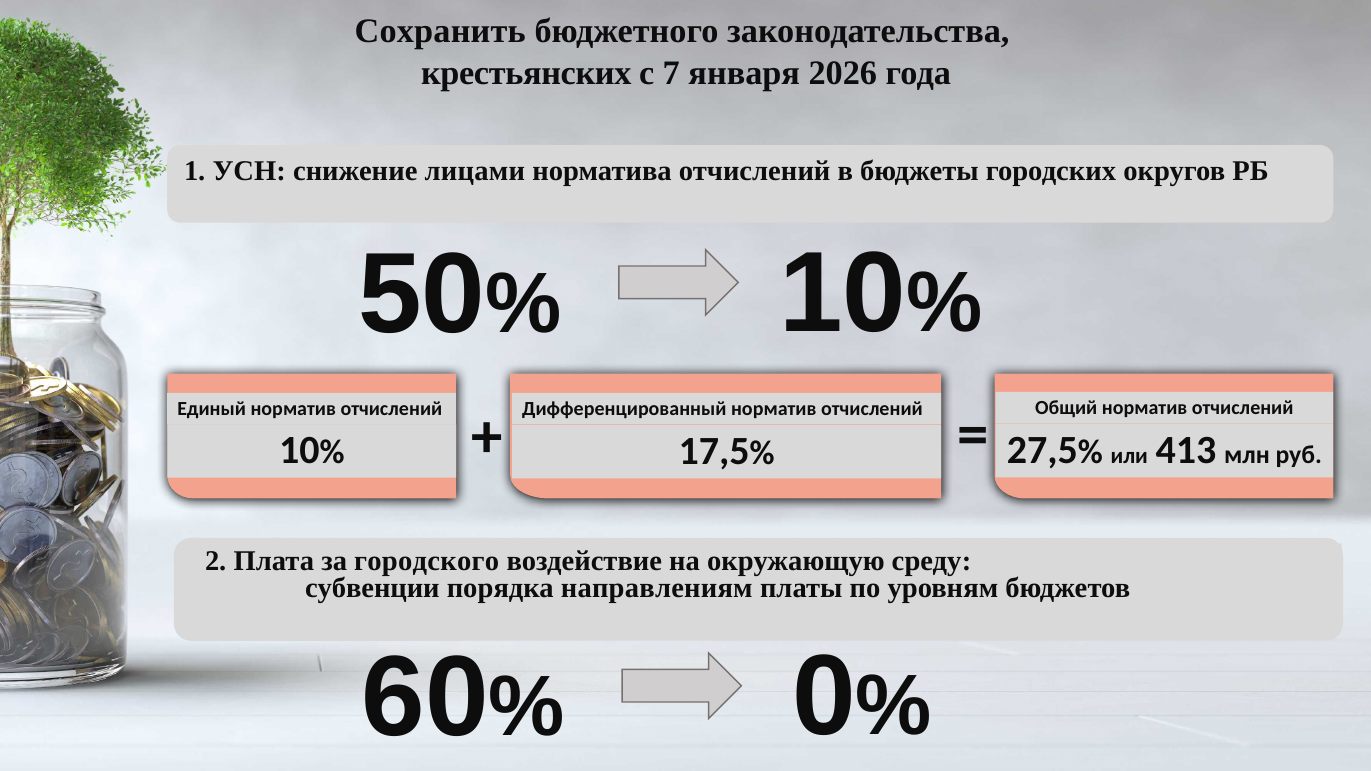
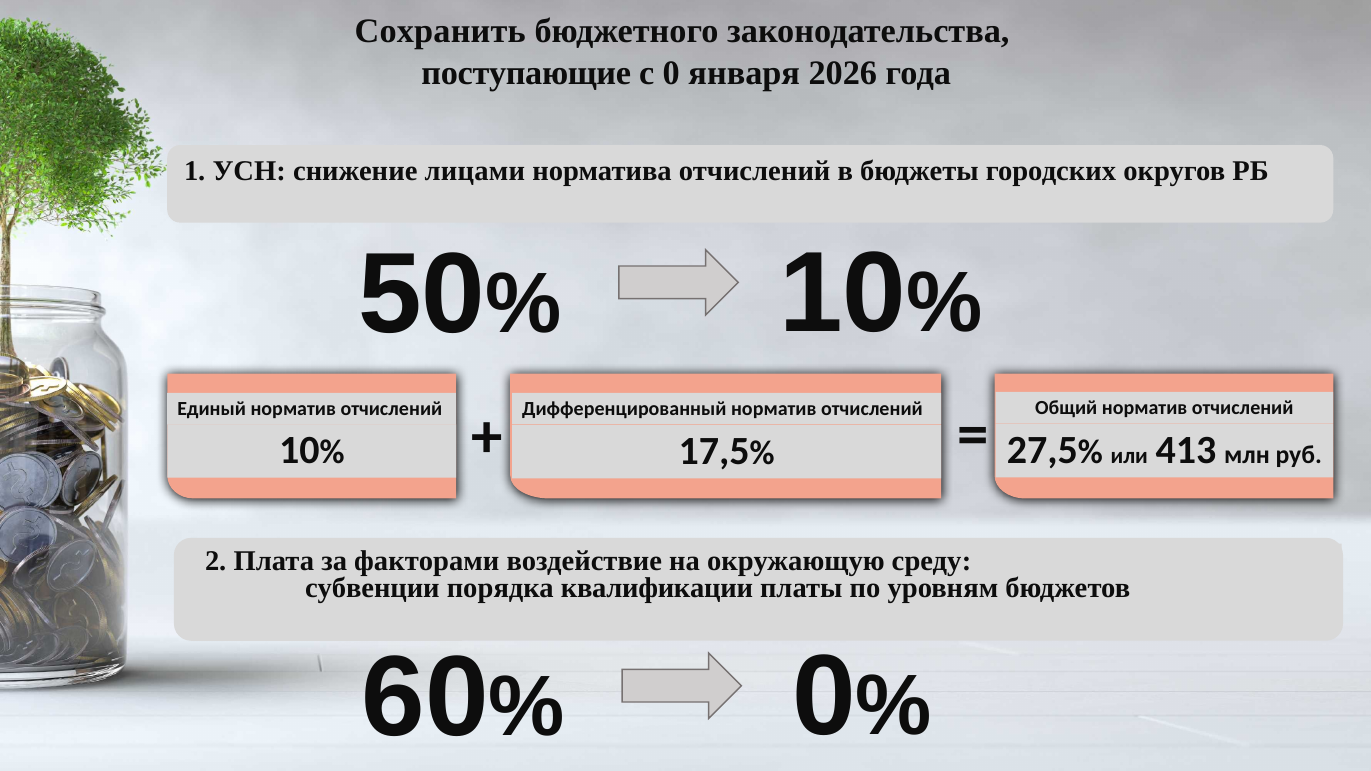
крестьянских: крестьянских -> поступающие (526, 73)
с 7: 7 -> 0 (671, 73)
городского: городского -> факторами (427, 561)
направлениям: направлениям -> квалификации (657, 589)
